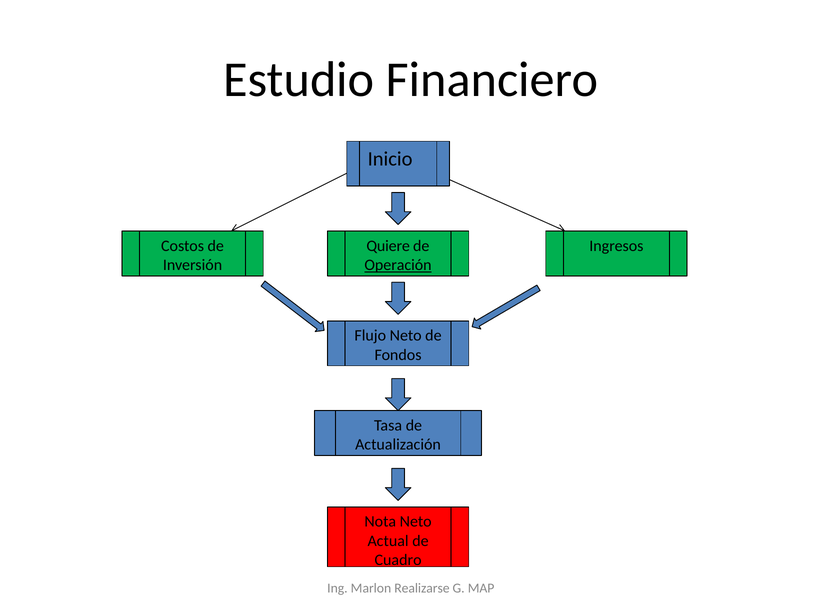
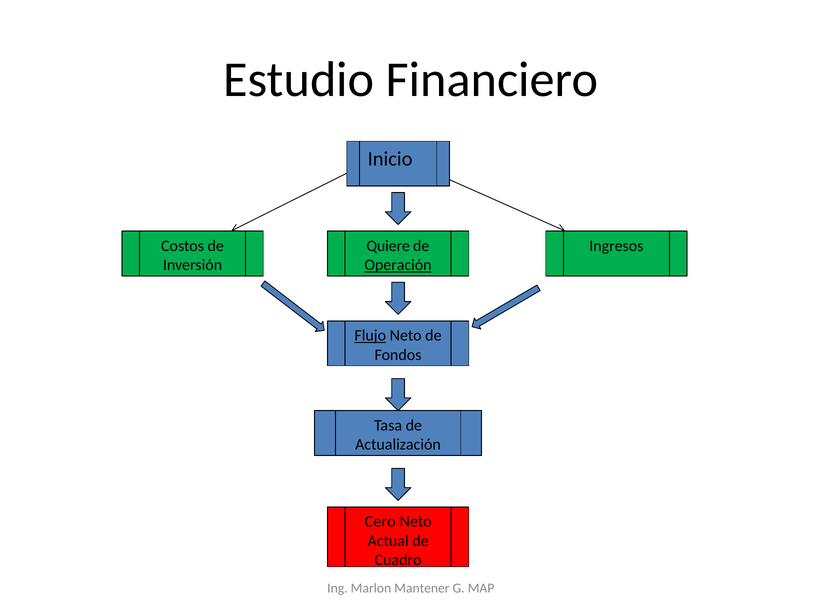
Flujo underline: none -> present (370, 336)
Nota: Nota -> Cero (380, 522)
Realizarse: Realizarse -> Mantener (422, 589)
